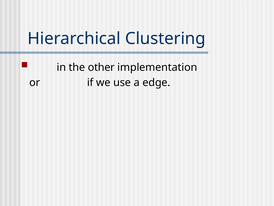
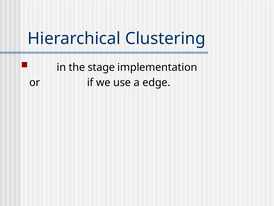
other: other -> stage (101, 67)
